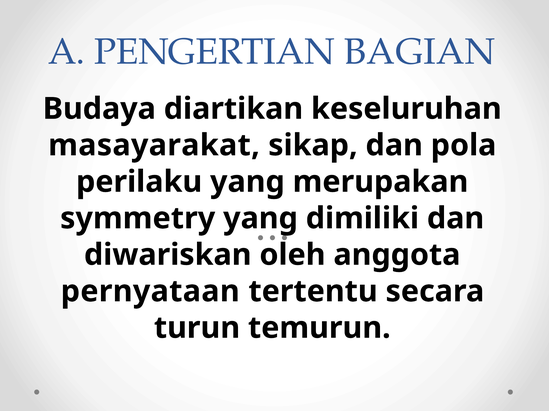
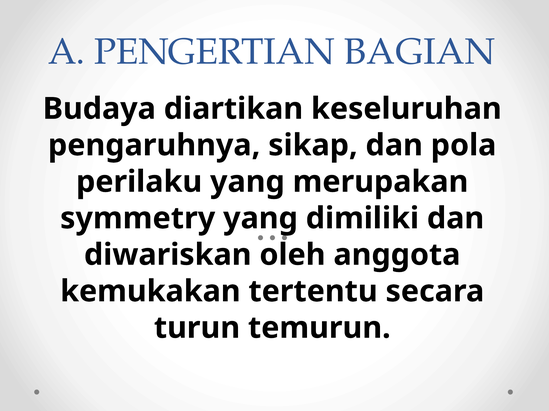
masayarakat: masayarakat -> pengaruhnya (154, 146)
pernyataan: pernyataan -> kemukakan (150, 292)
